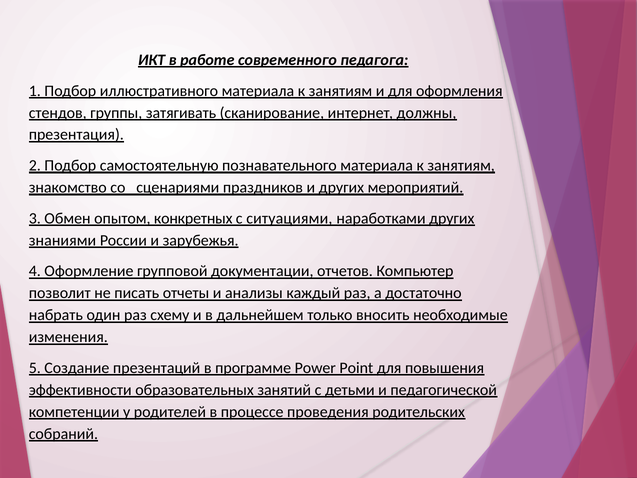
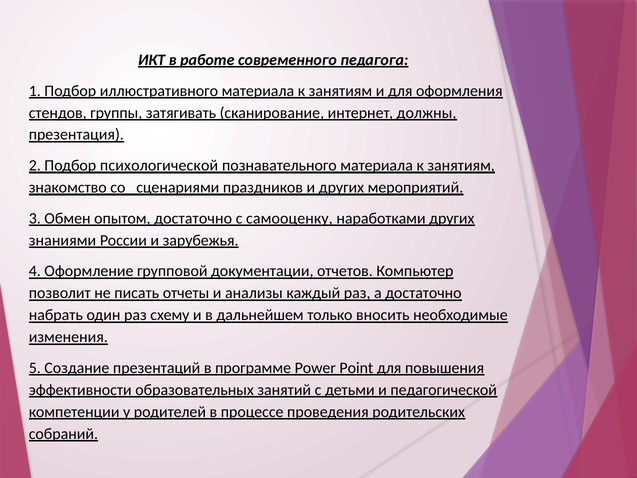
самостоятельную: самостоятельную -> психологической (159, 165)
опытом конкретных: конкретных -> достаточно (193, 218)
ситуациями: ситуациями -> самооценку (289, 218)
